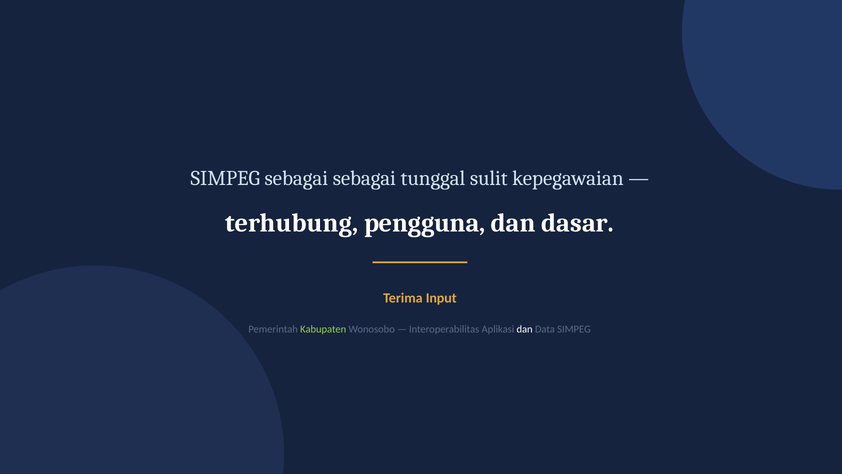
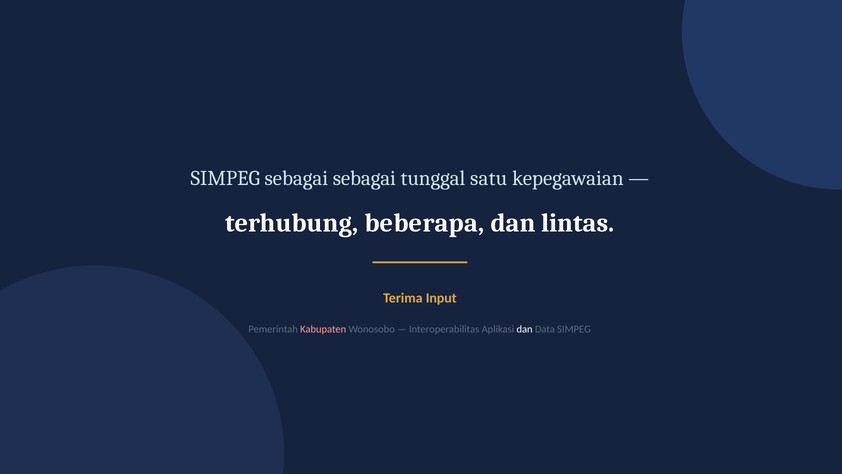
sulit: sulit -> satu (489, 178)
pengguna: pengguna -> beberapa (425, 223)
dasar: dasar -> lintas (578, 223)
Kabupaten colour: light green -> pink (323, 329)
